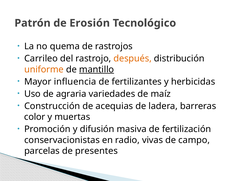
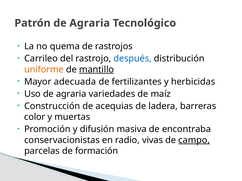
Patrón de Erosión: Erosión -> Agraria (90, 23)
después colour: orange -> blue (133, 59)
influencia: influencia -> adecuada (75, 82)
fertilización: fertilización -> encontraba (187, 130)
campo underline: none -> present (194, 140)
presentes: presentes -> formación (97, 151)
